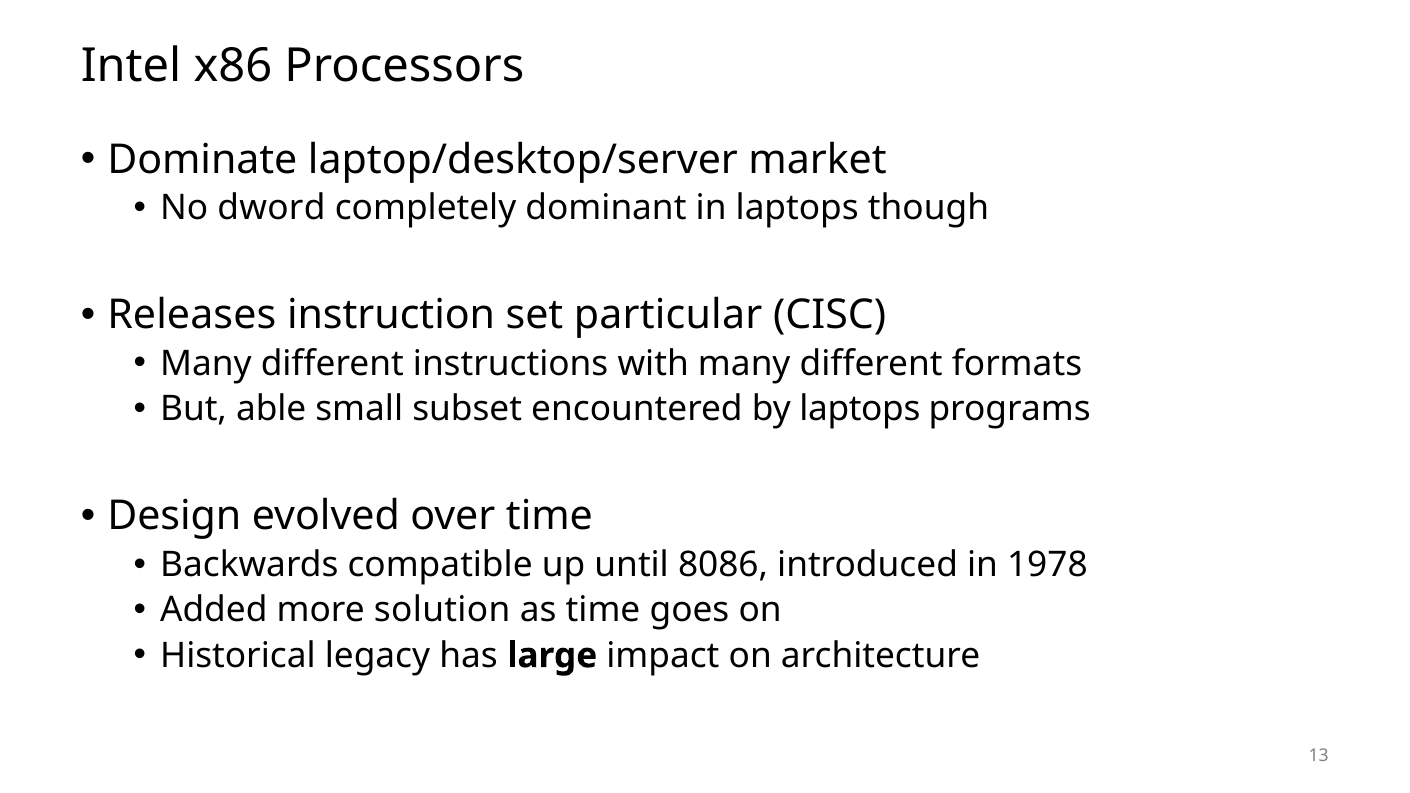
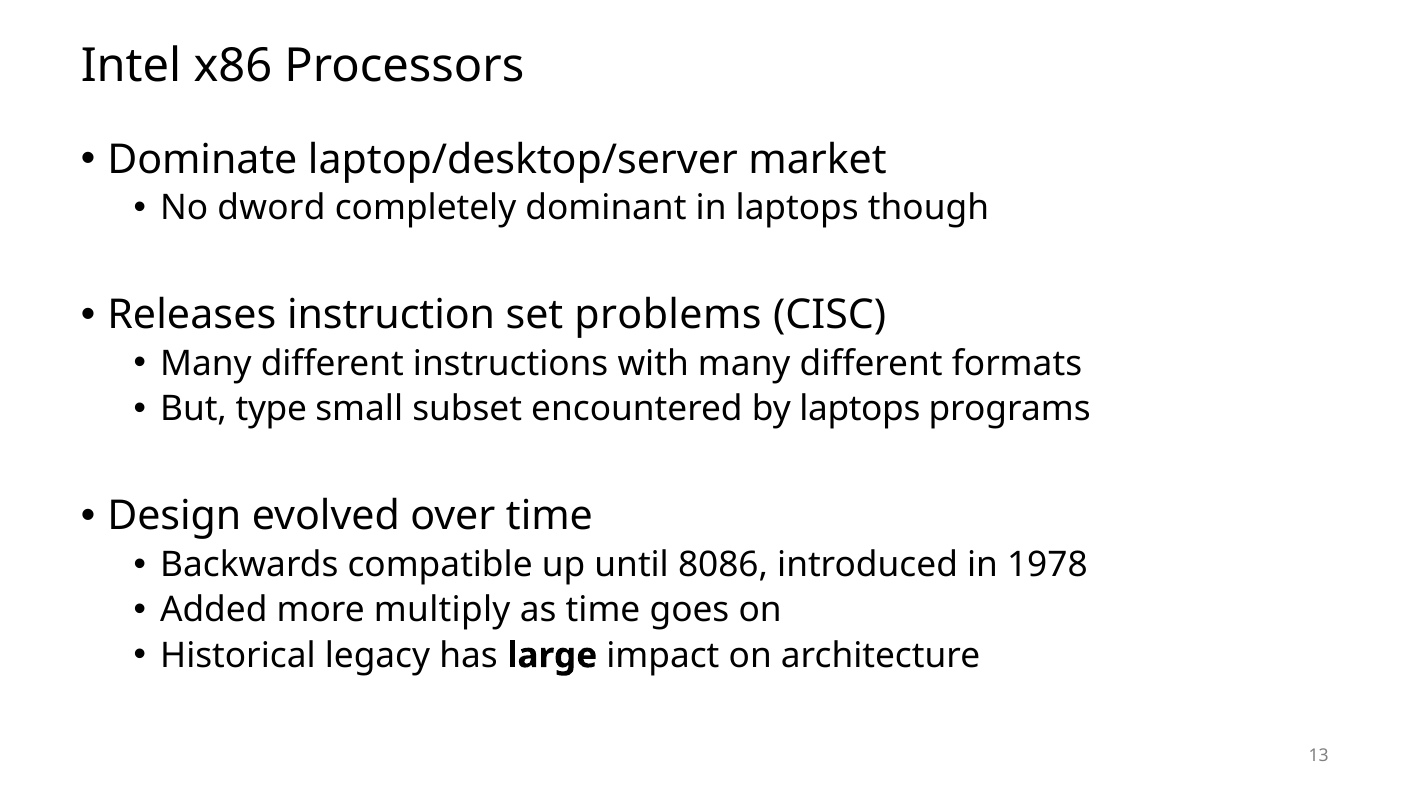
particular: particular -> problems (668, 315)
able: able -> type (271, 409)
solution: solution -> multiply (442, 610)
